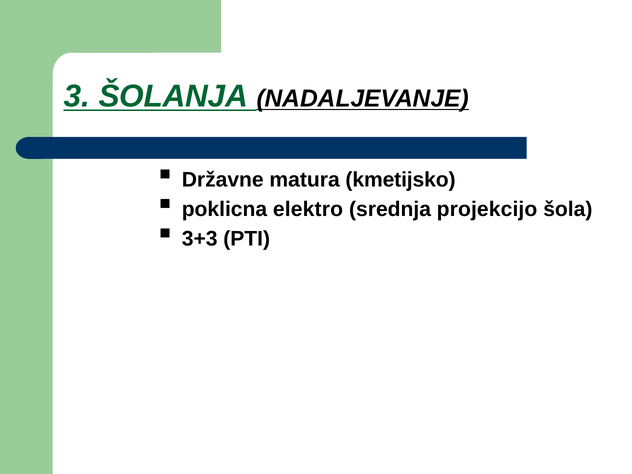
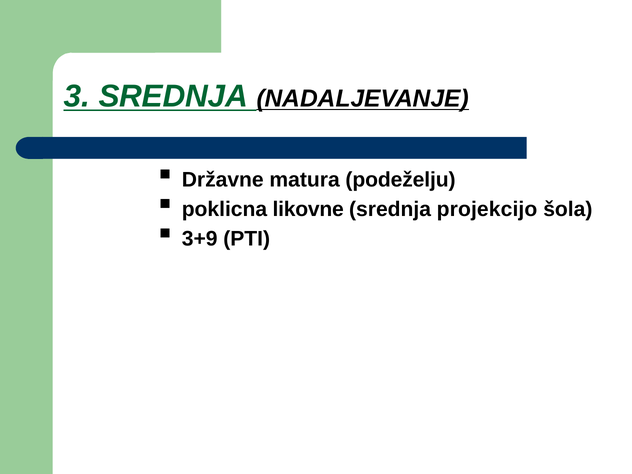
3 ŠOLANJA: ŠOLANJA -> SREDNJA (173, 96)
kmetijsko: kmetijsko -> podeželju (401, 180)
elektro: elektro -> likovne (308, 209)
3+3: 3+3 -> 3+9 (200, 239)
